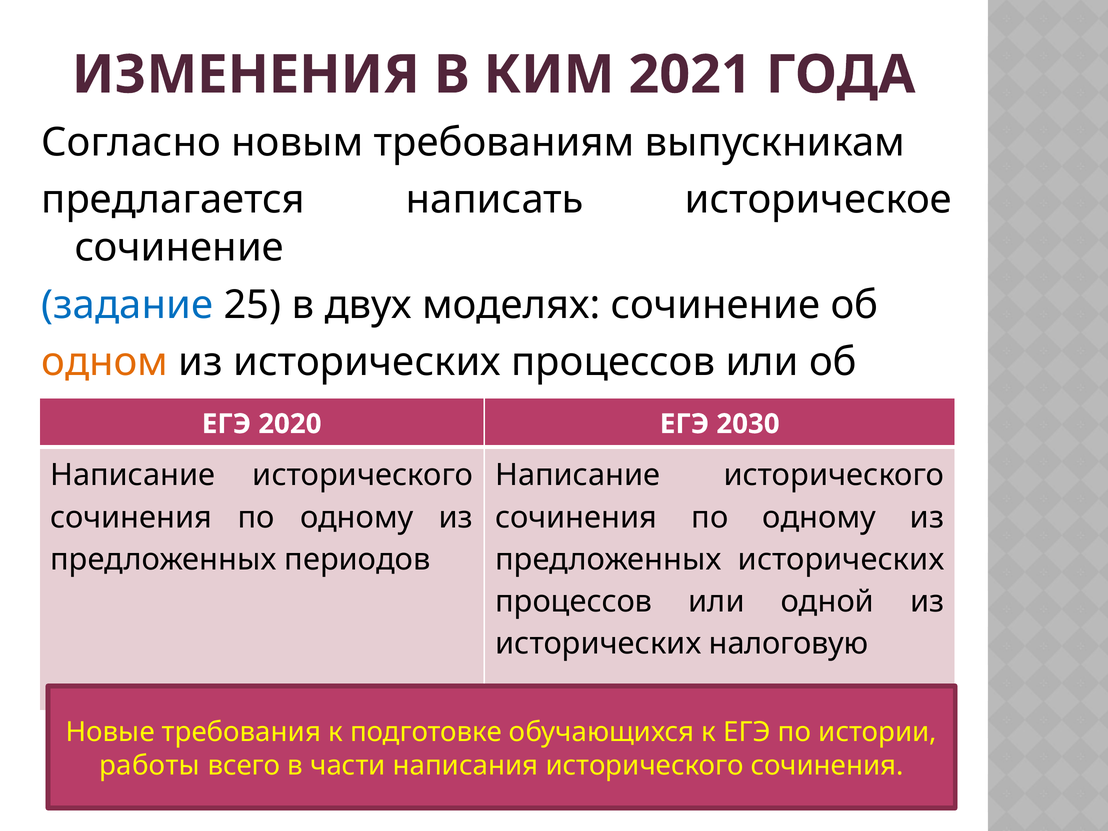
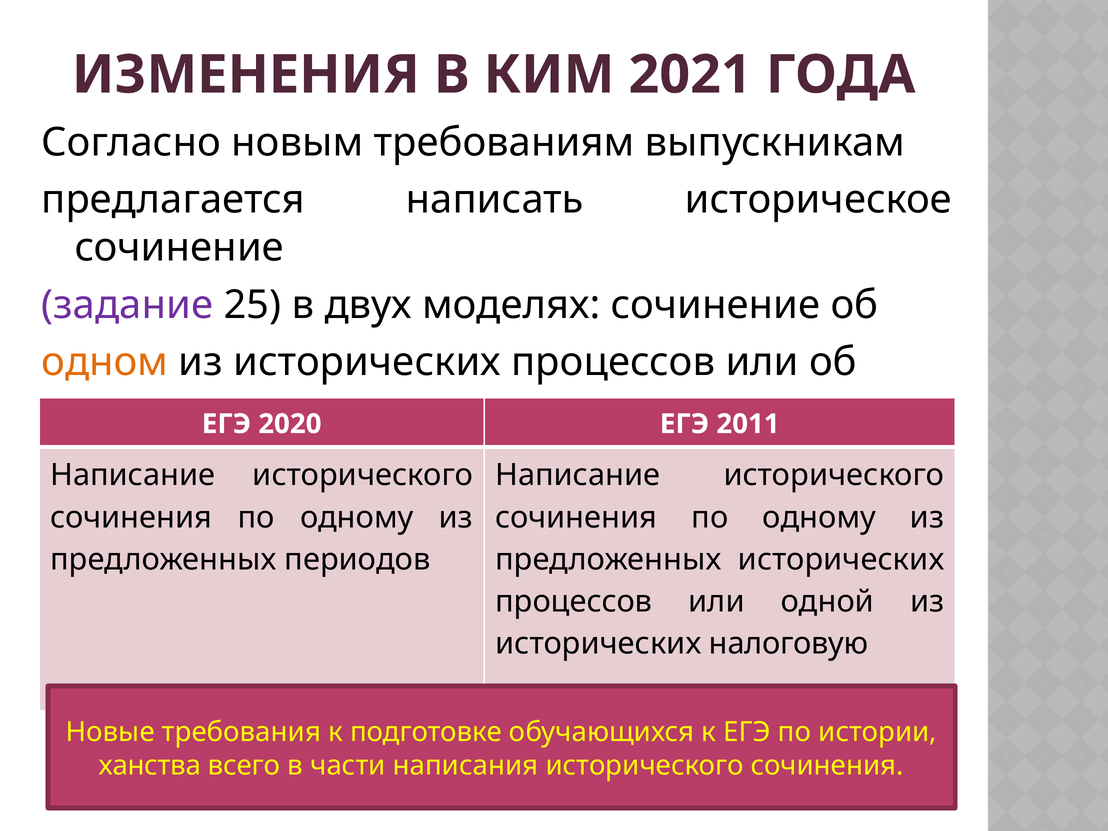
задание colour: blue -> purple (127, 305)
2030: 2030 -> 2011 (748, 424)
работы: работы -> ханства (150, 766)
